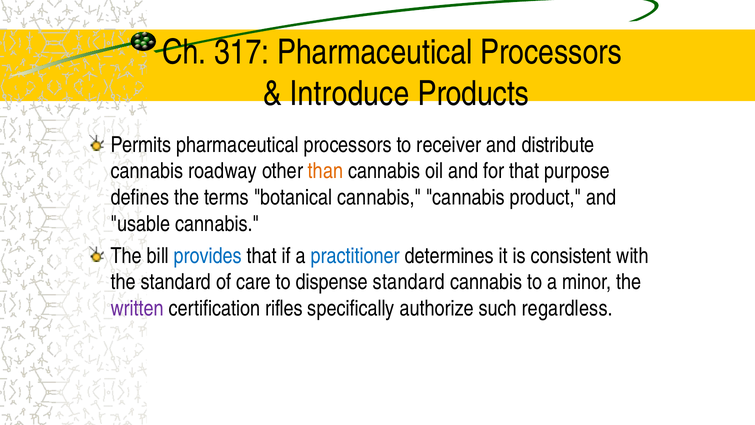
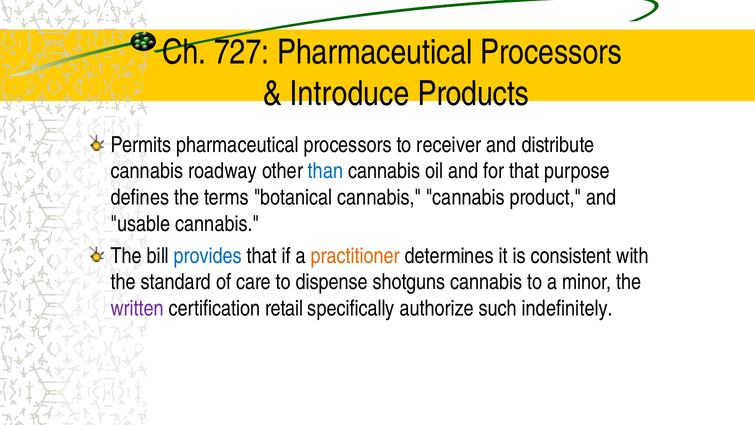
317: 317 -> 727 (242, 52)
than colour: orange -> blue (326, 171)
practitioner colour: blue -> orange (355, 256)
dispense standard: standard -> shotguns (409, 282)
rifles: rifles -> retail (284, 308)
regardless: regardless -> indefinitely (567, 308)
